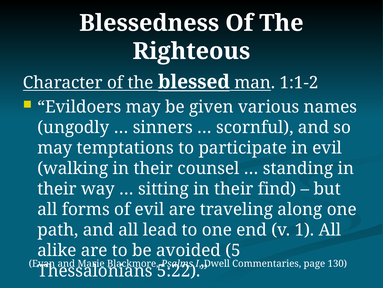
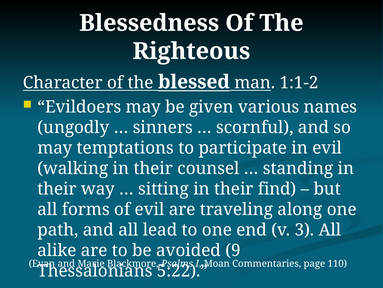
1: 1 -> 3 (304, 229)
5: 5 -> 9 (233, 250)
Dwell: Dwell -> Moan (217, 263)
130: 130 -> 110 (337, 263)
